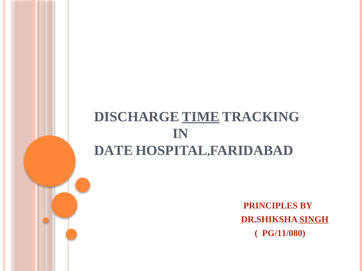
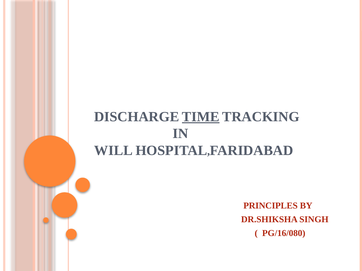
DATE: DATE -> WILL (113, 151)
SINGH underline: present -> none (314, 220)
PG/11/080: PG/11/080 -> PG/16/080 (284, 234)
